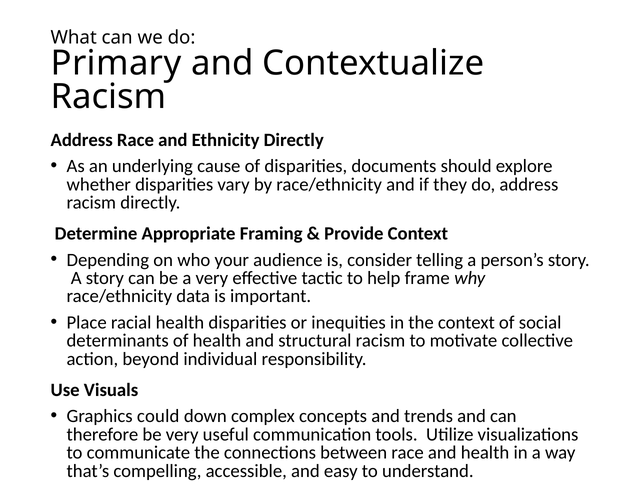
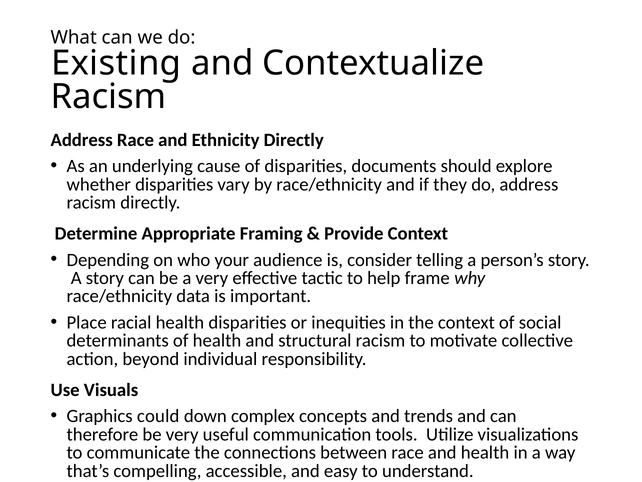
Primary: Primary -> Existing (116, 63)
